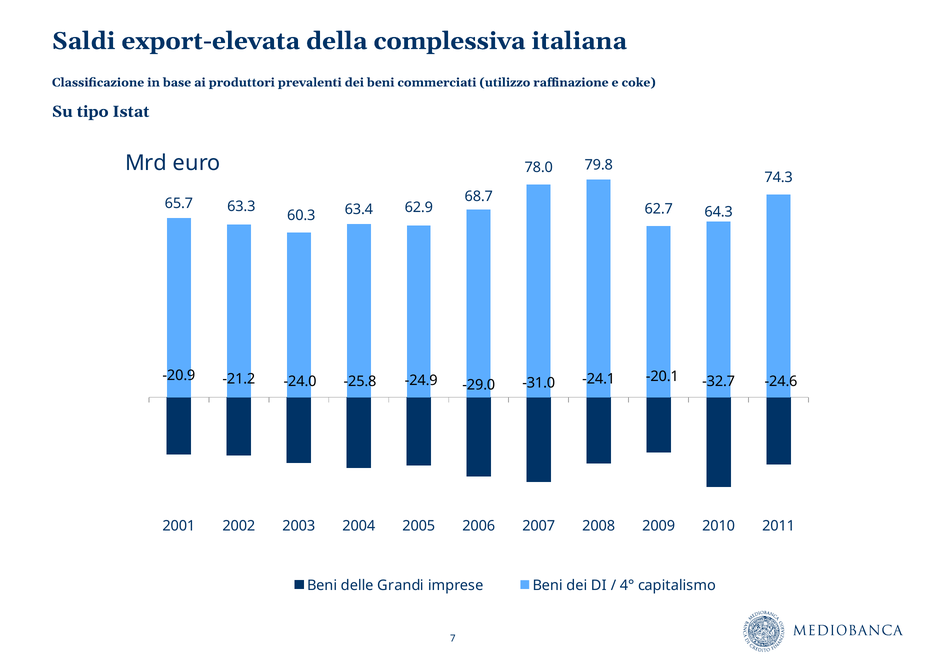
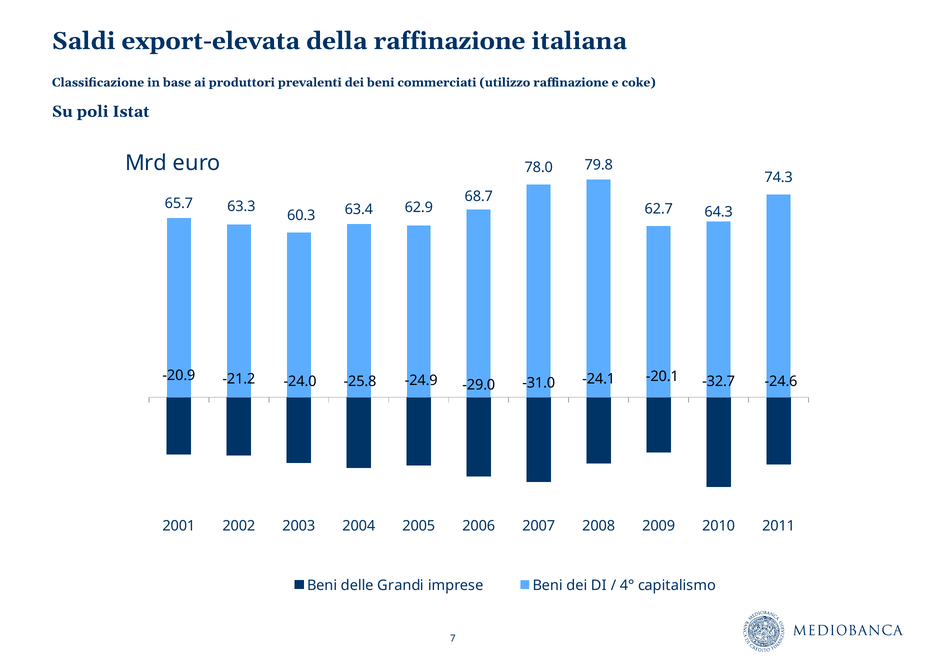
della complessiva: complessiva -> raffinazione (449, 41)
tipo: tipo -> poli (93, 111)
